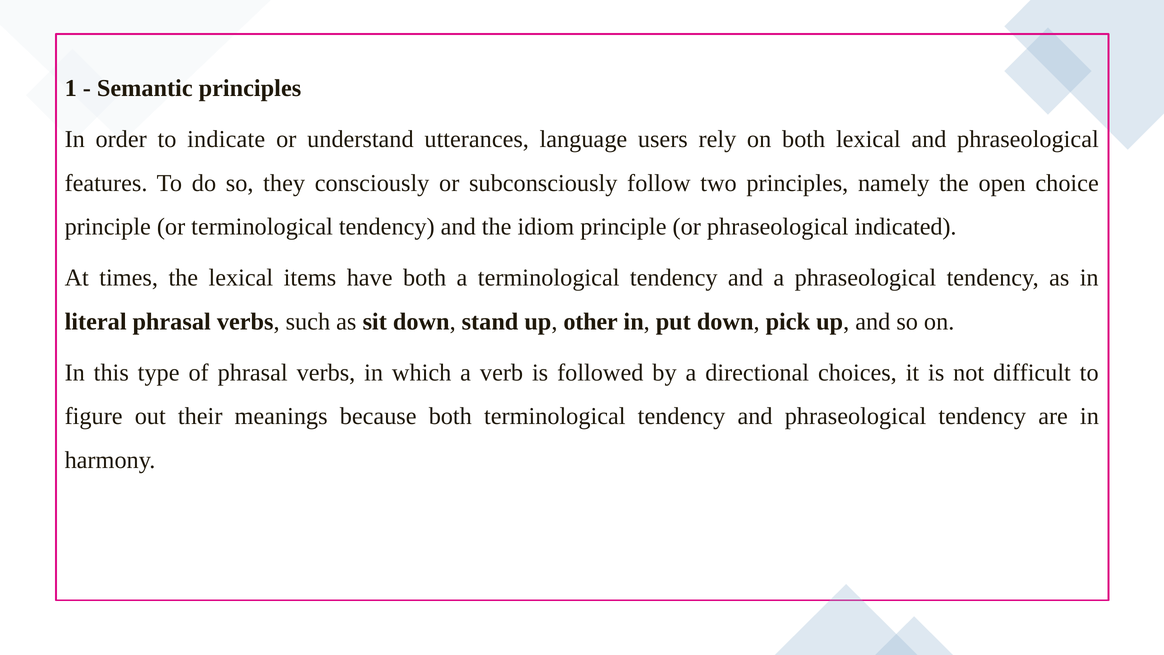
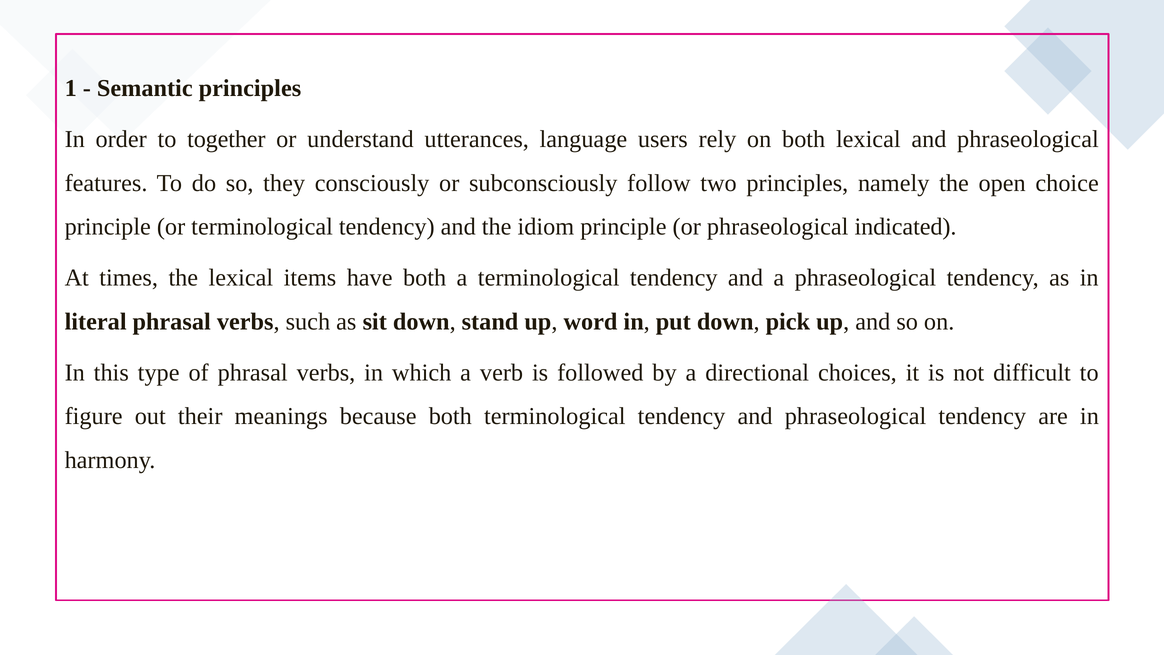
indicate: indicate -> together (226, 139)
other: other -> word (590, 321)
